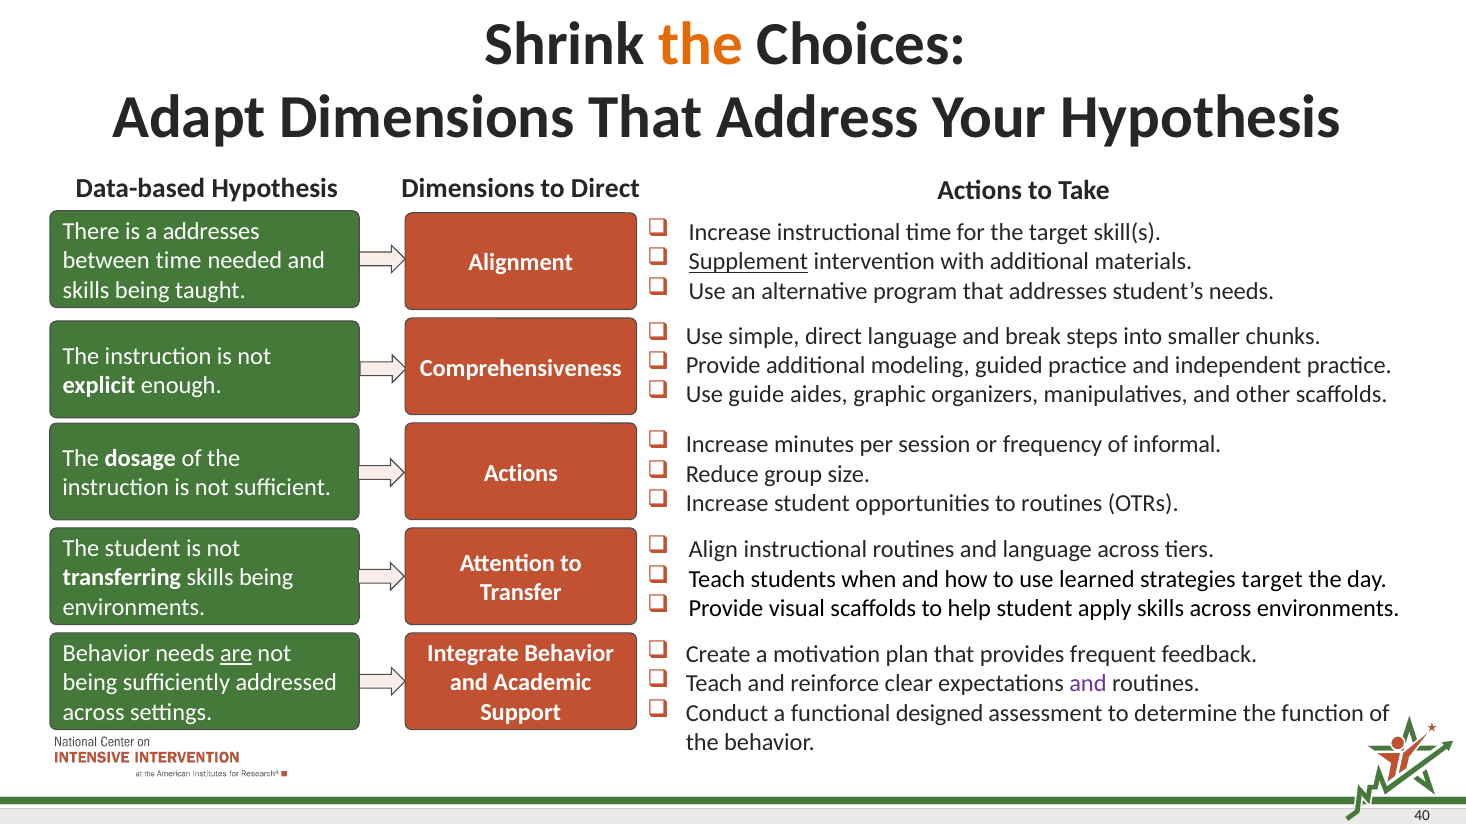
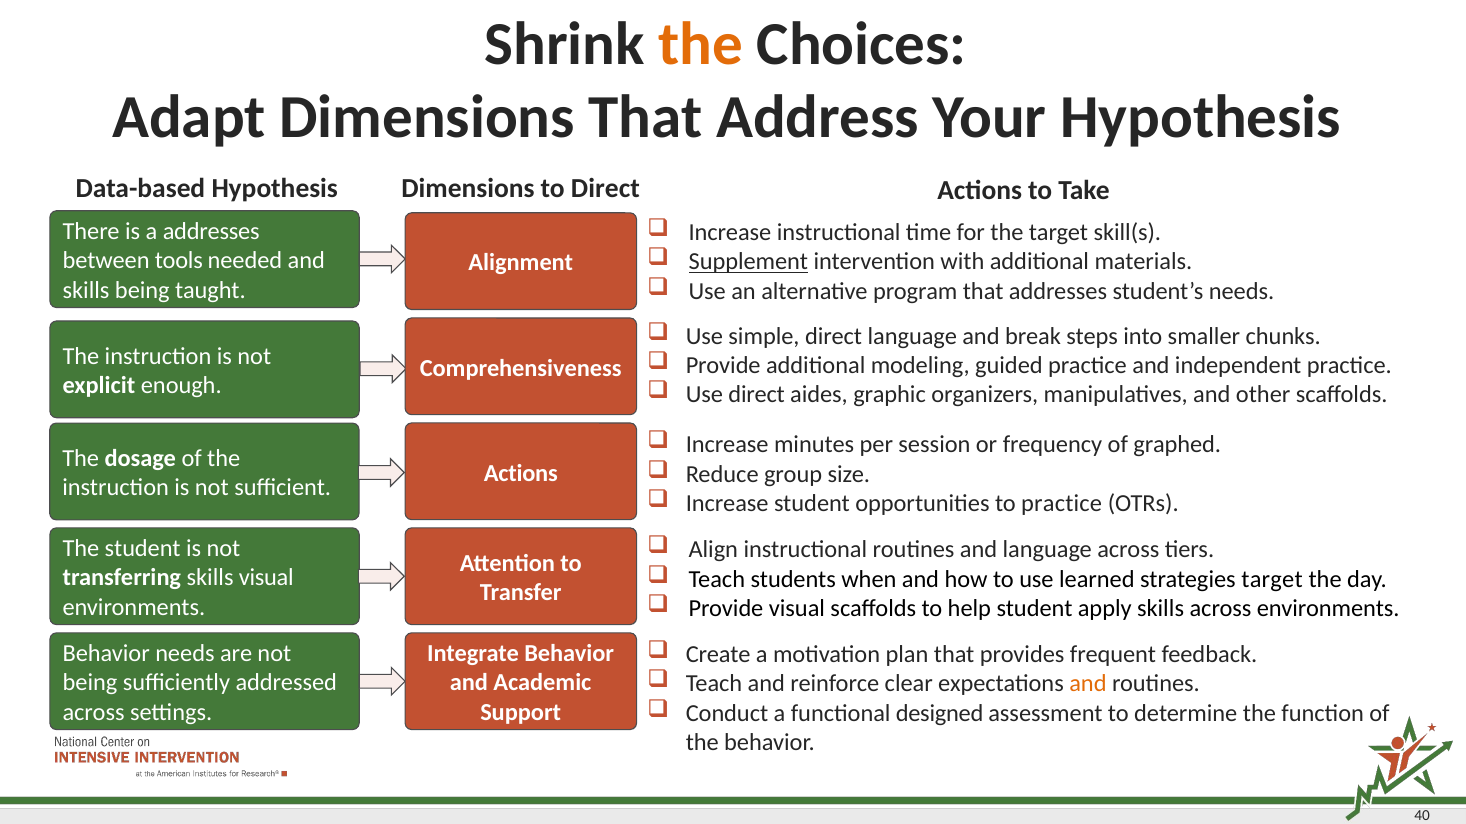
between time: time -> tools (179, 261)
Use guide: guide -> direct (757, 395)
informal: informal -> graphed (1177, 445)
to routines: routines -> practice (1062, 504)
transferring skills being: being -> visual (266, 578)
are underline: present -> none (236, 654)
and colour: purple -> orange (1088, 684)
